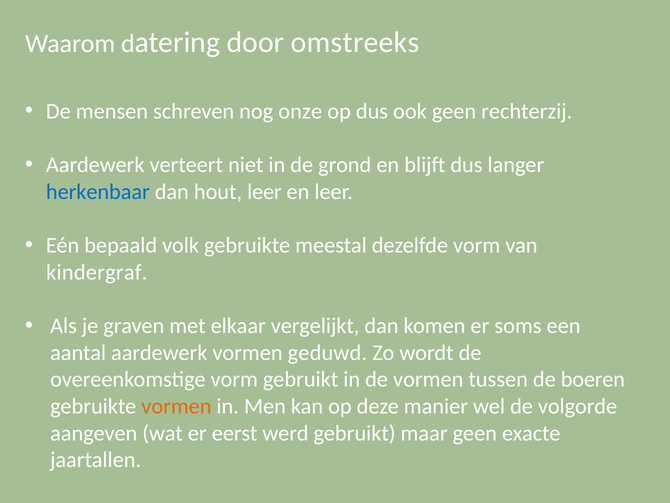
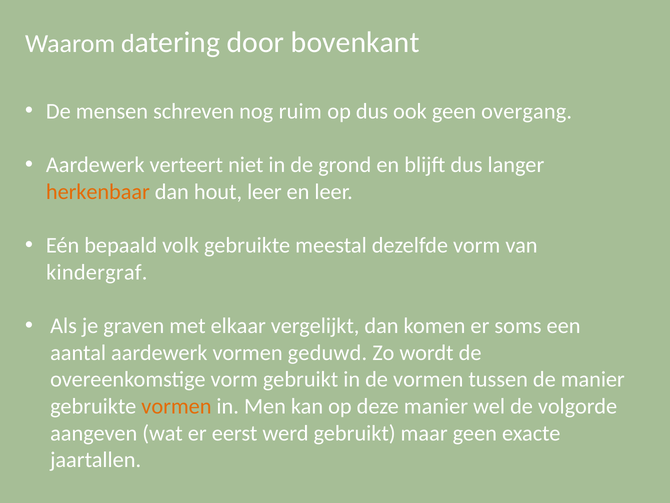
omstreeks: omstreeks -> bovenkant (355, 42)
onze: onze -> ruim (300, 111)
rechterzij: rechterzij -> overgang (527, 111)
herkenbaar colour: blue -> orange (98, 192)
de boeren: boeren -> manier (593, 379)
